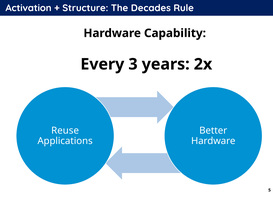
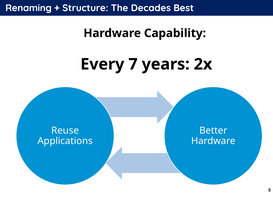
Activation: Activation -> Renaming (29, 8)
Rule: Rule -> Best (184, 8)
3: 3 -> 7 (133, 64)
